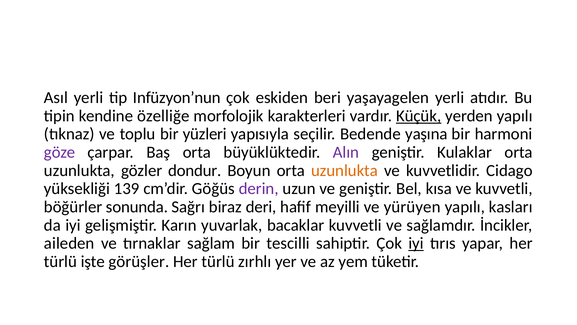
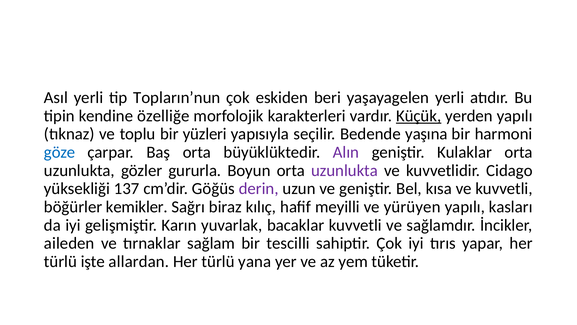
Infüzyon’nun: Infüzyon’nun -> Topların’nun (177, 98)
göze colour: purple -> blue (60, 152)
dondur: dondur -> gururla (195, 170)
uzunlukta colour: orange -> purple (345, 170)
139: 139 -> 137 (127, 188)
sonunda: sonunda -> kemikler (137, 207)
deri: deri -> kılıç (261, 207)
iyi underline: present -> none (416, 243)
görüşler: görüşler -> allardan (139, 261)
zırhlı: zırhlı -> yana (255, 261)
